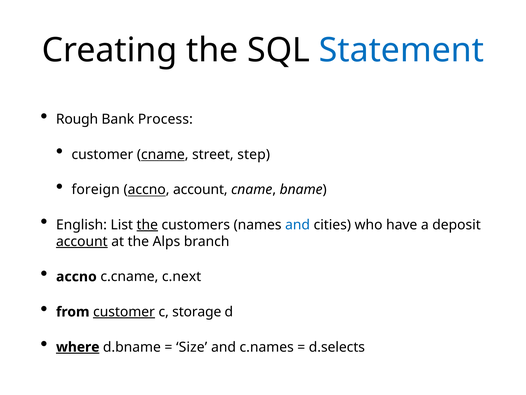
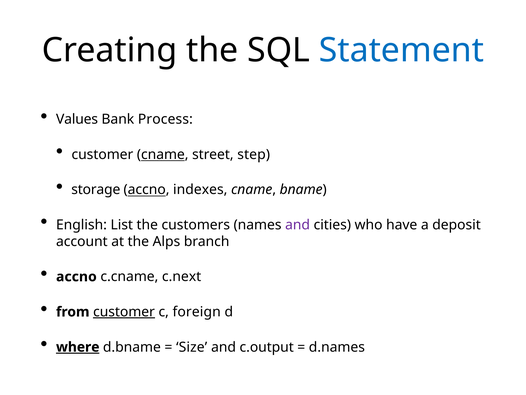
Rough: Rough -> Values (77, 119)
foreign: foreign -> storage (96, 189)
accno account: account -> indexes (200, 189)
the underline: present -> none (147, 225)
and colour: blue -> purple (298, 225)
account underline: present -> none (82, 241)
storage: storage -> foreign (197, 312)
c.names: c.names -> c.output (267, 347)
d.selects: d.selects -> d.names (337, 347)
